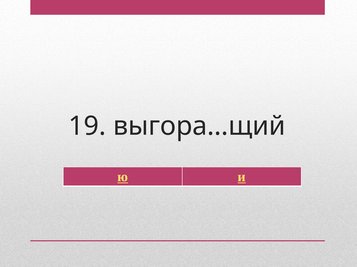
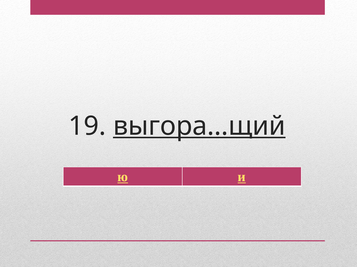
выгора…щий underline: none -> present (199, 126)
